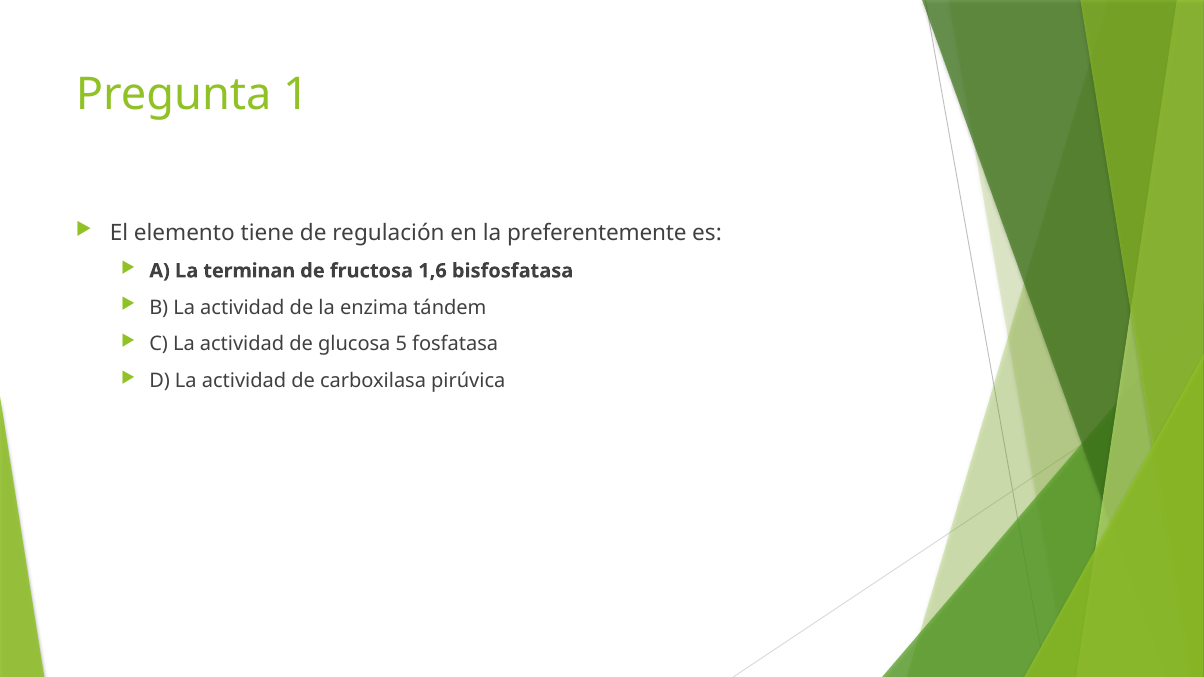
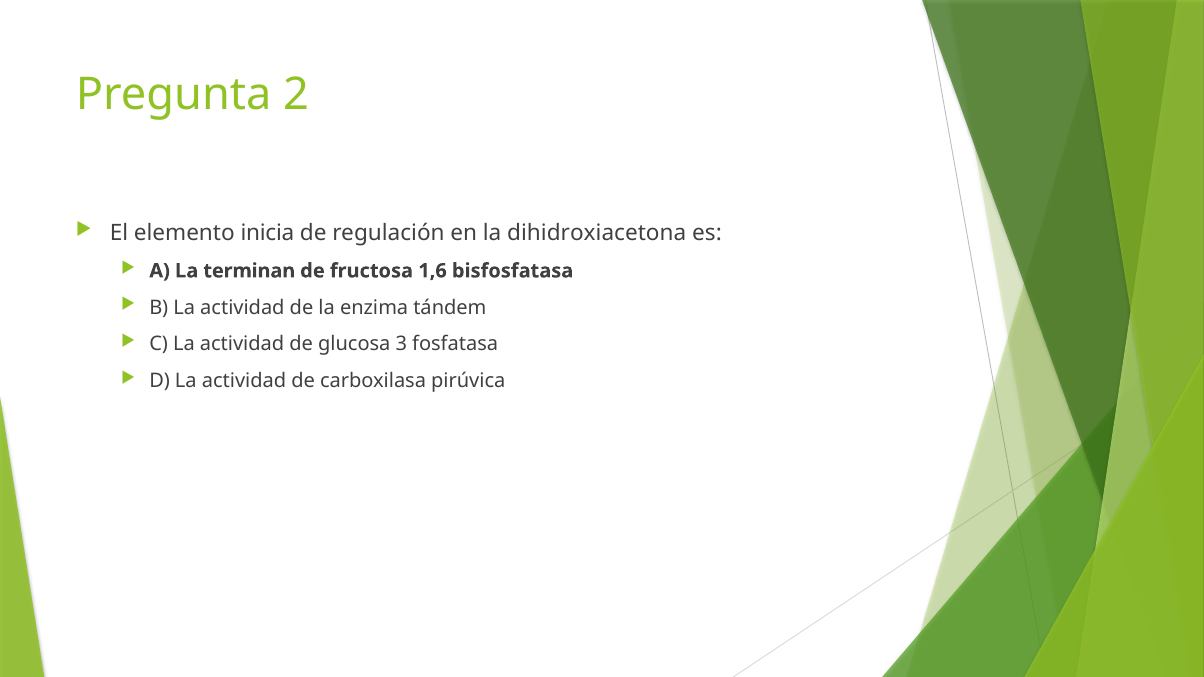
1: 1 -> 2 (296, 95)
tiene: tiene -> inicia (267, 233)
preferentemente: preferentemente -> dihidroxiacetona (597, 233)
5: 5 -> 3 (401, 344)
